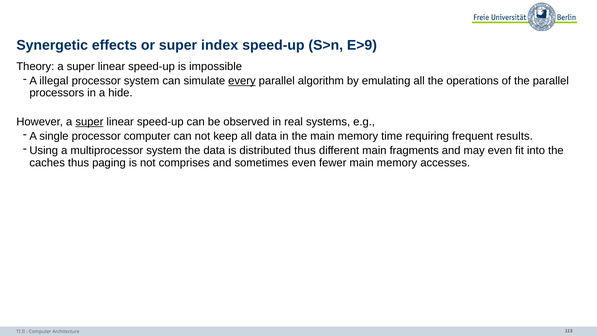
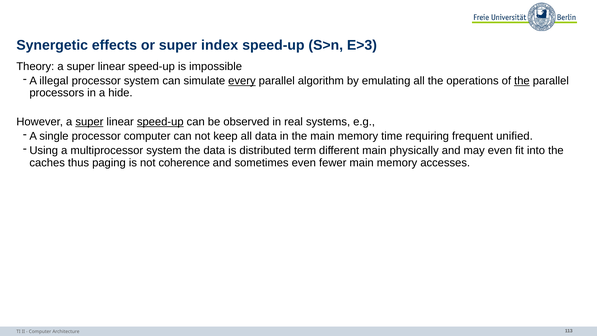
E>9: E>9 -> E>3 (362, 45)
the underline: none -> present (522, 81)
speed-up underline: none -> present (160, 122)
results: results -> unified (514, 136)
distributed thus: thus -> term (305, 150)
fragments: fragments -> physically (414, 150)
comprises: comprises -> coherence (184, 163)
